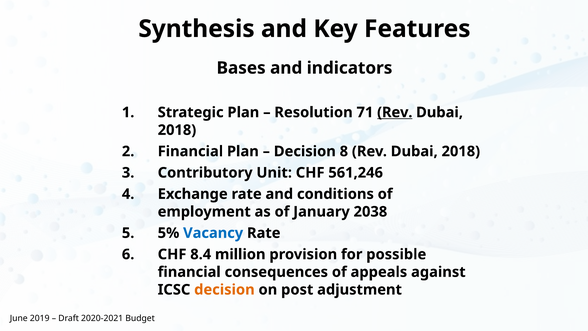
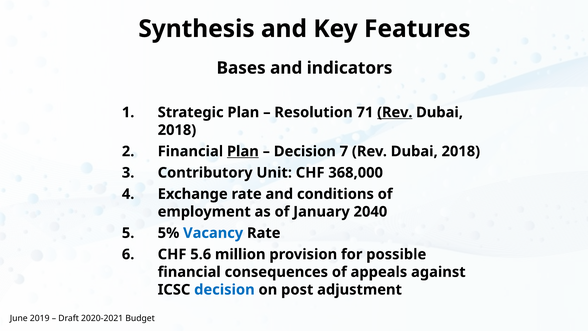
Plan underline: none -> present (243, 151)
8: 8 -> 7 (344, 151)
561,246: 561,246 -> 368,000 (356, 173)
2038: 2038 -> 2040 (370, 212)
8.4: 8.4 -> 5.6 (201, 254)
decision colour: orange -> blue (224, 289)
